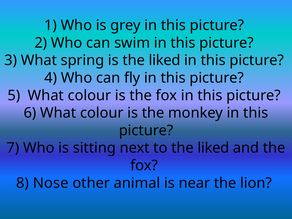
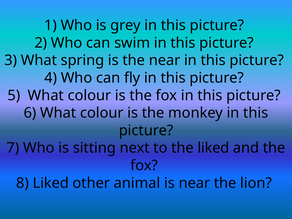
is the liked: liked -> near (165, 60)
8 Nose: Nose -> Liked (51, 183)
